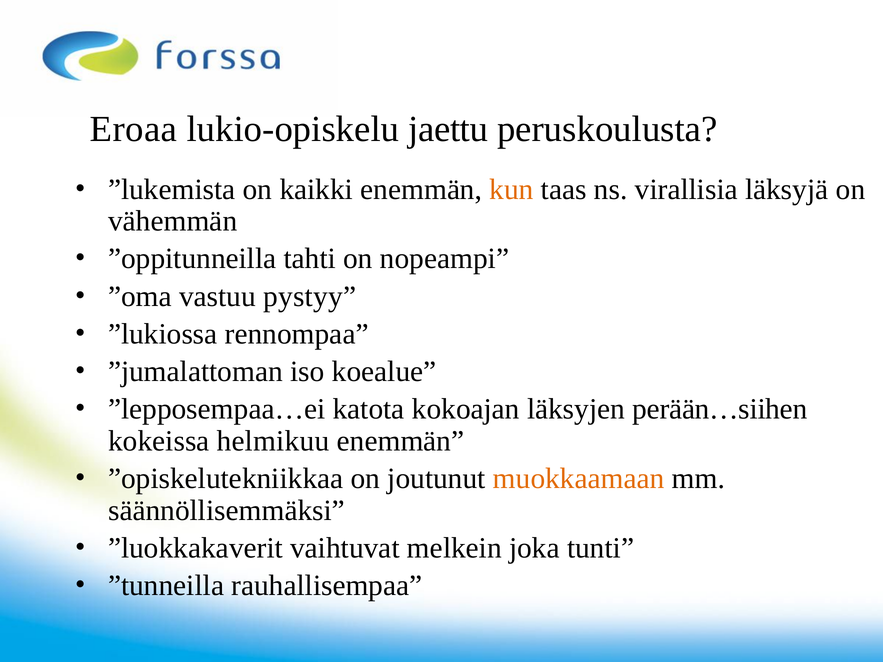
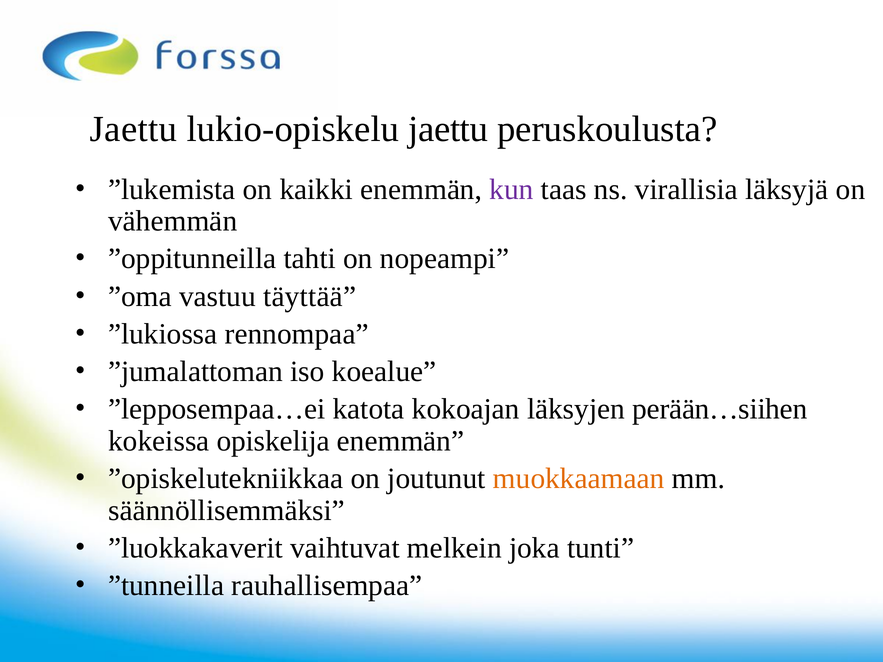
Eroaa: Eroaa -> Jaettu (133, 129)
kun colour: orange -> purple (511, 189)
pystyy: pystyy -> täyttää (310, 296)
helmikuu: helmikuu -> opiskelija (273, 441)
